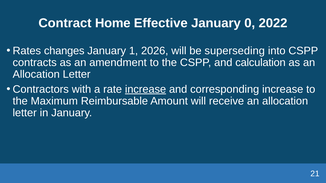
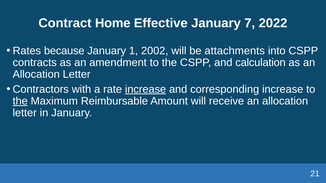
0: 0 -> 7 (250, 23)
changes: changes -> because (64, 51)
2026: 2026 -> 2002 (155, 51)
superseding: superseding -> attachments (235, 51)
the underline: none -> present (20, 101)
